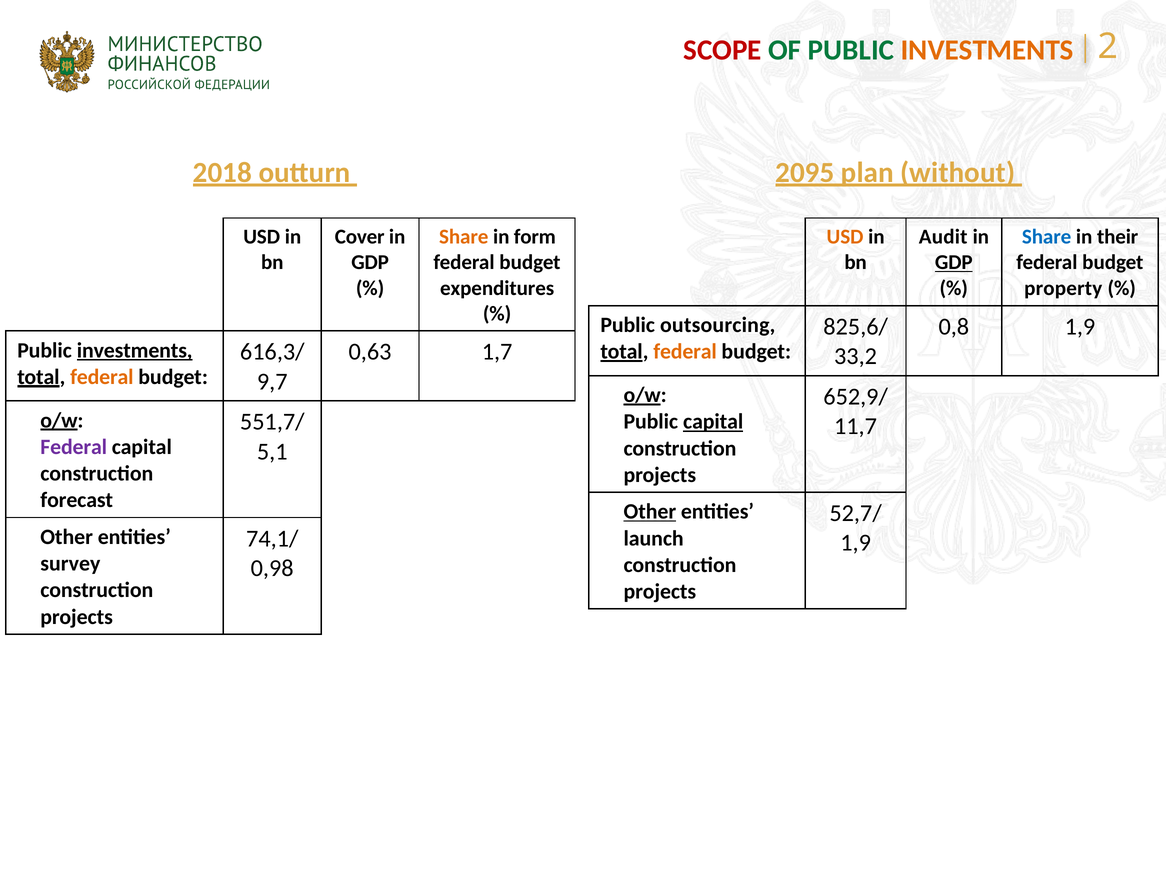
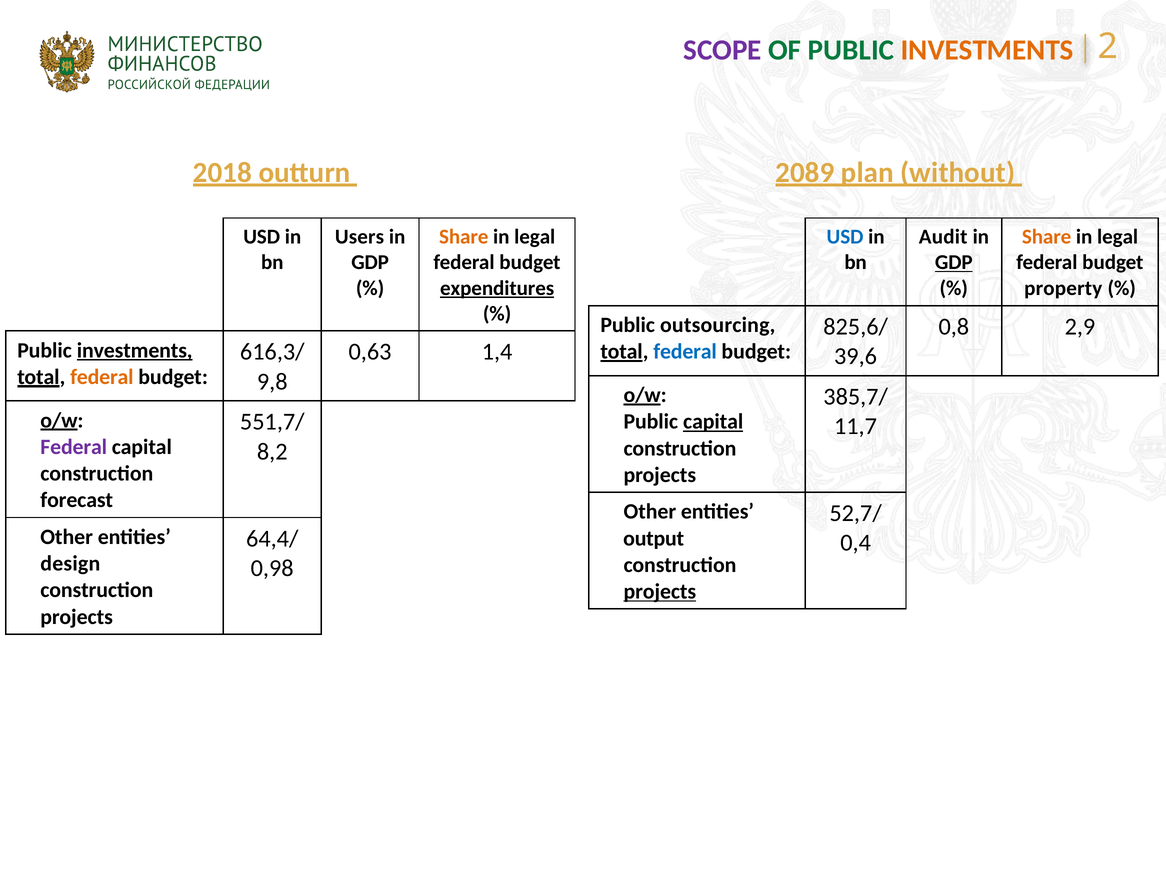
SCOPE colour: red -> purple (722, 50)
2095: 2095 -> 2089 (805, 172)
Cover: Cover -> Users (359, 237)
form: form -> legal (535, 237)
USD colour: orange -> blue (845, 237)
Share colour: blue -> orange (1047, 237)
their: their -> legal (1118, 237)
expenditures underline: none -> present (497, 288)
0,8 1,9: 1,9 -> 2,9 (1080, 326)
1,7: 1,7 -> 1,4 (497, 352)
federal colour: orange -> blue (685, 351)
33,2: 33,2 -> 39,6 (856, 356)
9,7: 9,7 -> 9,8 (272, 381)
652,9/: 652,9/ -> 385,7/ (856, 396)
5,1: 5,1 -> 8,2 (272, 451)
Other underline: present -> none (650, 511)
74,1/: 74,1/ -> 64,4/ (272, 538)
launch: launch -> output (654, 538)
1,9: 1,9 -> 0,4 (856, 543)
survey: survey -> design (70, 563)
projects underline: none -> present (660, 591)
